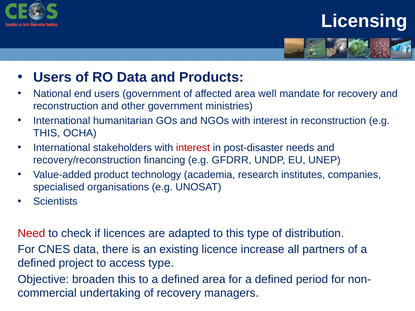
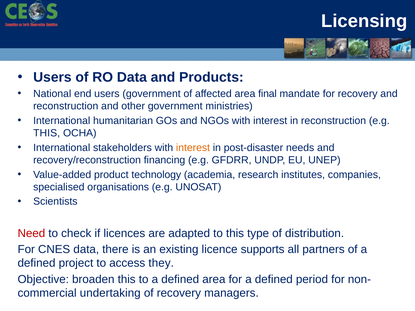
well: well -> final (267, 94)
interest colour: red -> orange (193, 148)
increase: increase -> supports (263, 250)
access type: type -> they (161, 263)
